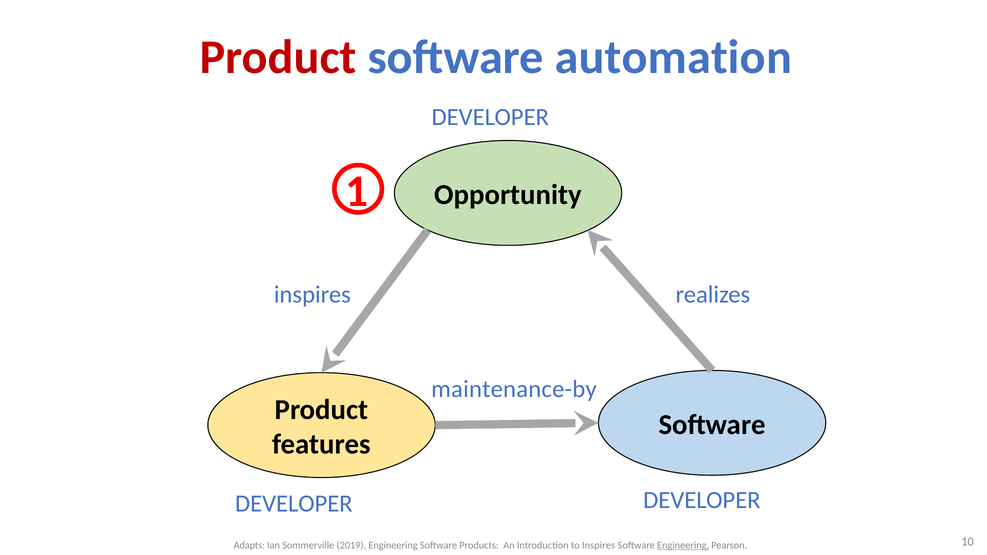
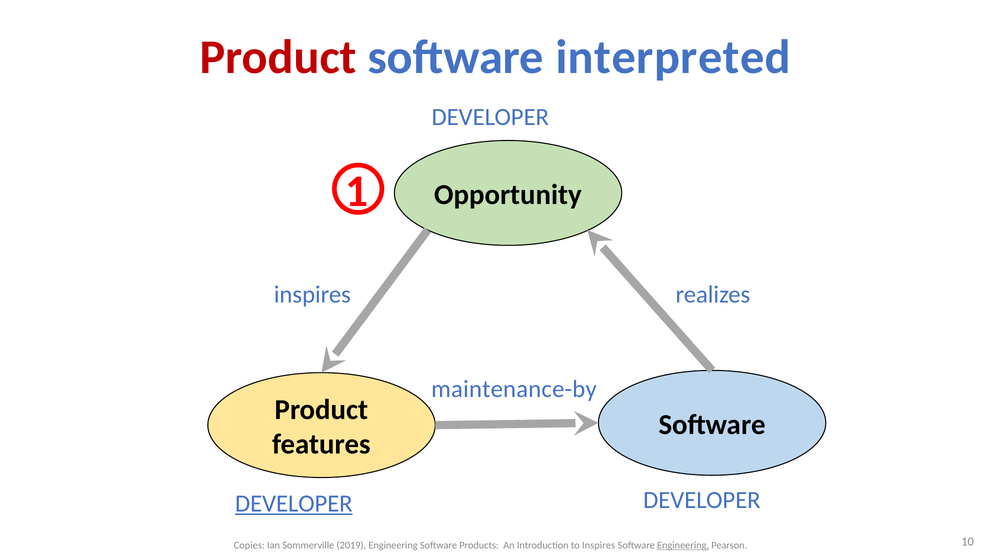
automation: automation -> interpreted (673, 57)
DEVELOPER underline: none -> present (294, 504)
Adapts: Adapts -> Copies (249, 545)
